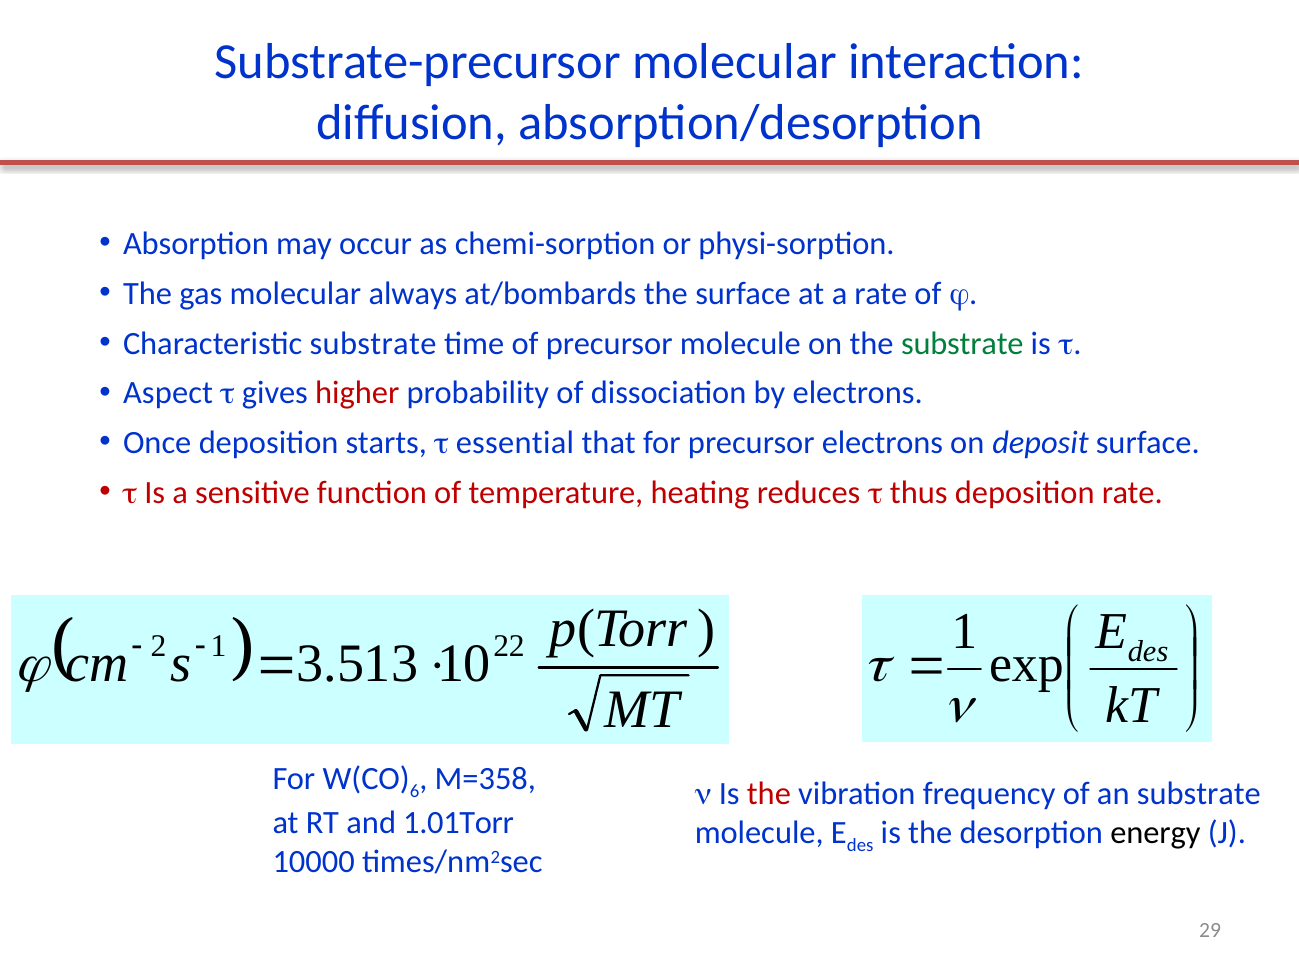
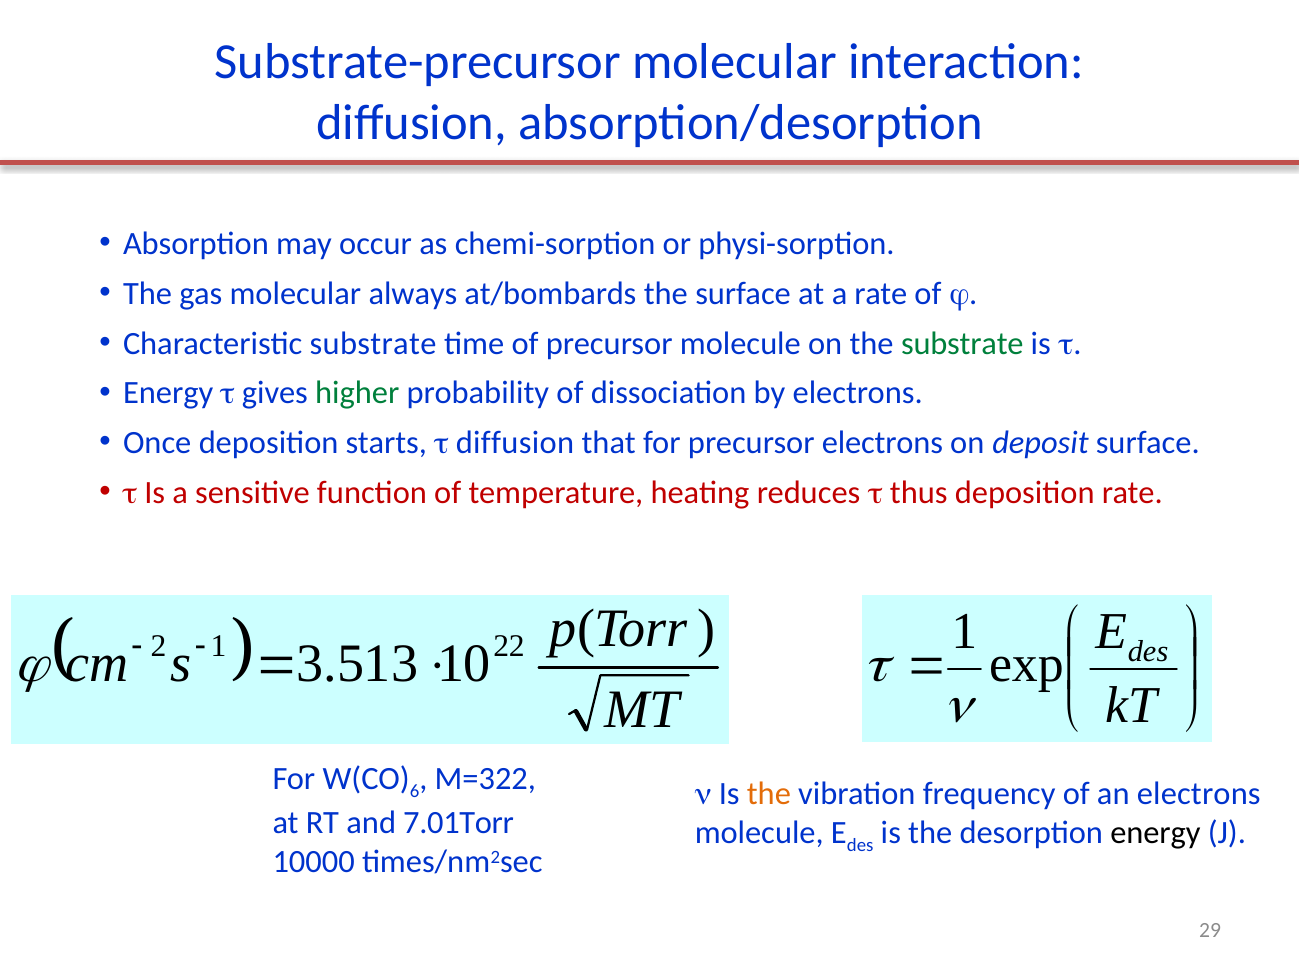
Aspect: Aspect -> Energy (168, 393)
higher colour: red -> green (357, 393)
essential: essential -> diffusion (515, 443)
M=358: M=358 -> M=322 (485, 779)
the colour: red -> orange (769, 794)
an substrate: substrate -> electrons (1199, 794)
1.01Torr: 1.01Torr -> 7.01Torr (459, 823)
